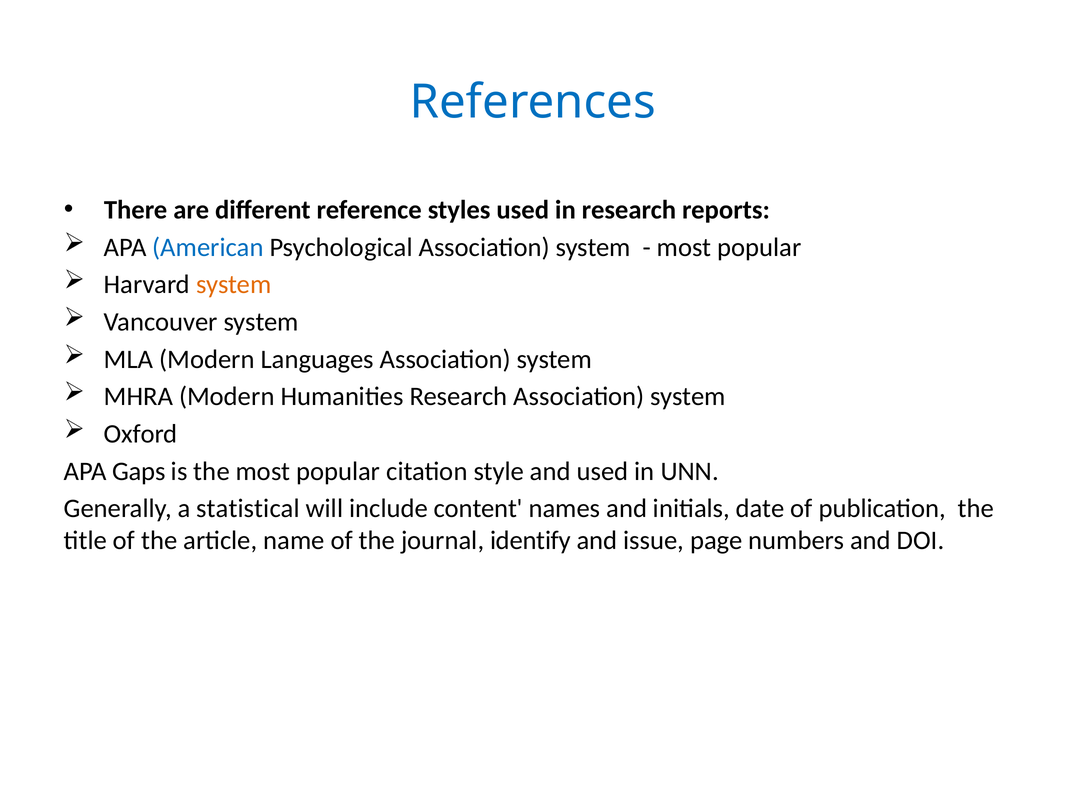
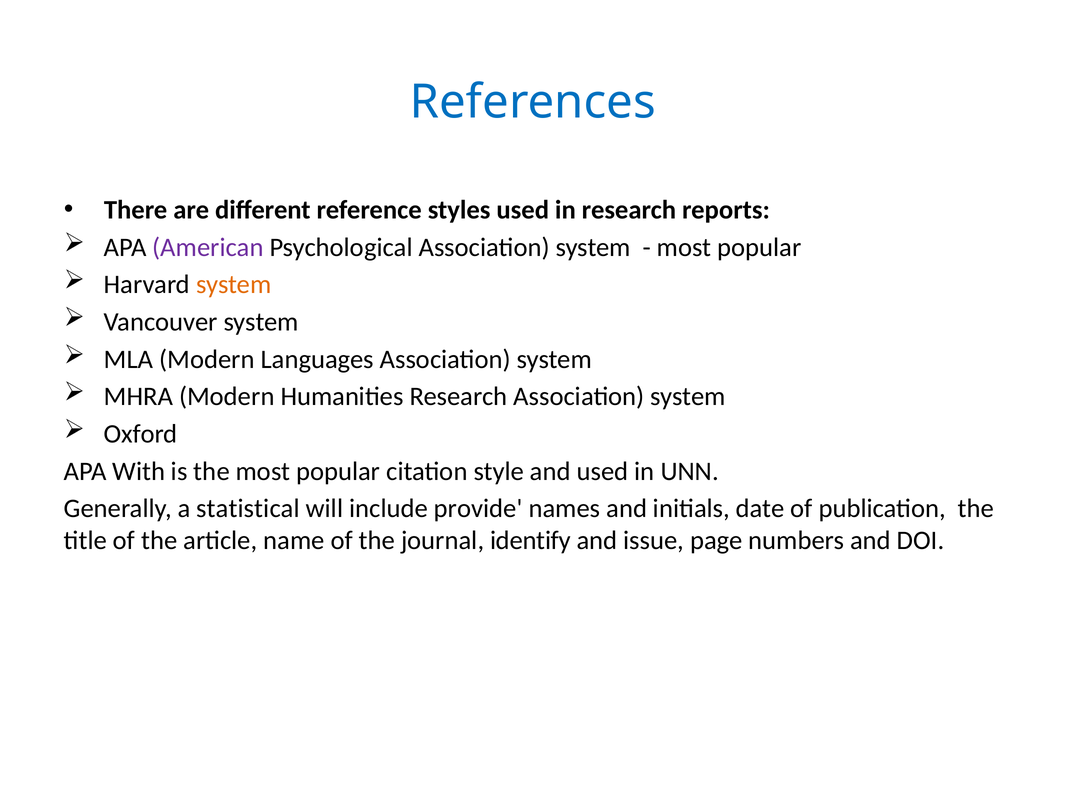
American colour: blue -> purple (208, 247)
Gaps: Gaps -> With (139, 471)
content: content -> provide (478, 508)
